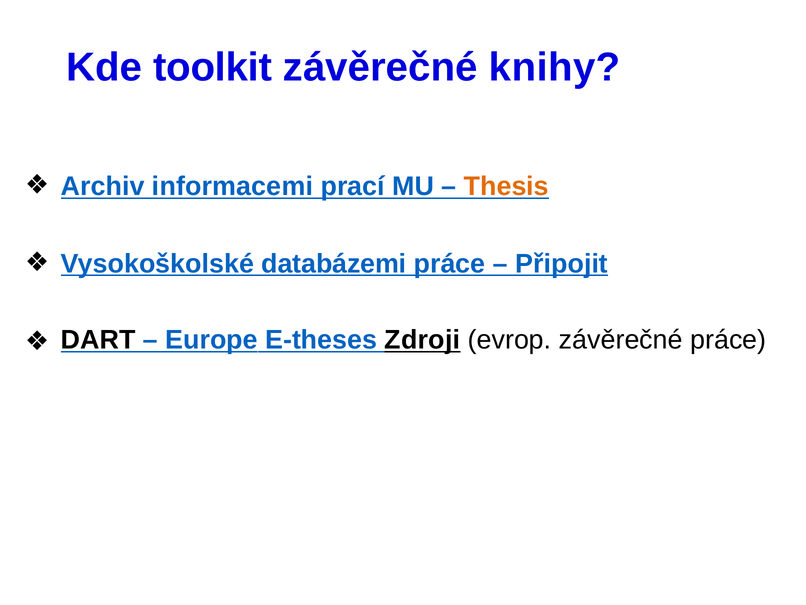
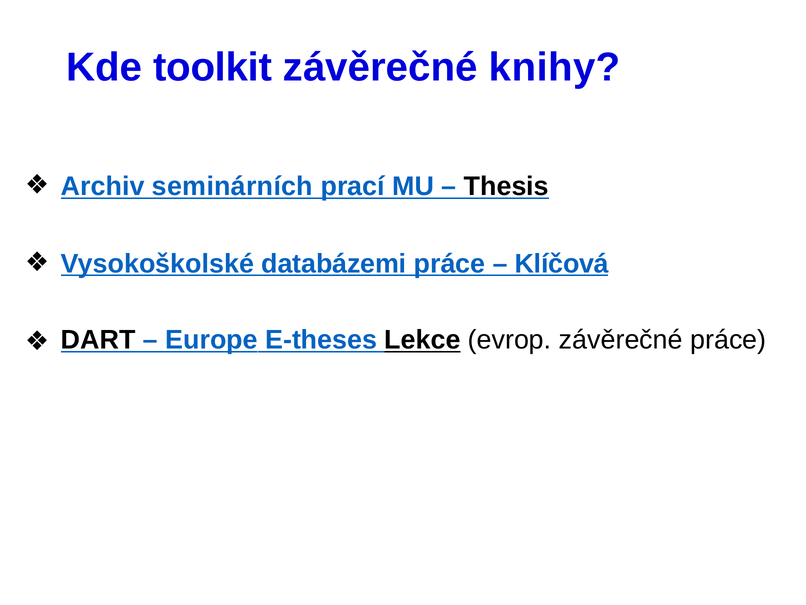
informacemi: informacemi -> seminárních (232, 186)
Thesis colour: orange -> black (506, 186)
Připojit: Připojit -> Klíčová (562, 263)
Zdroji: Zdroji -> Lekce (422, 340)
